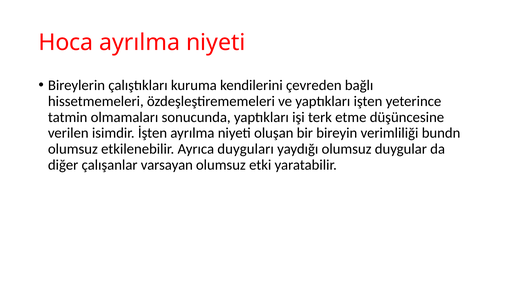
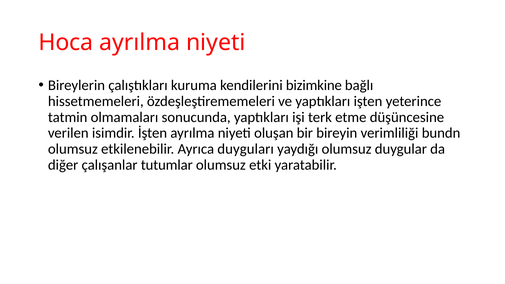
çevreden: çevreden -> bizimkine (314, 85)
varsayan: varsayan -> tutumlar (167, 165)
